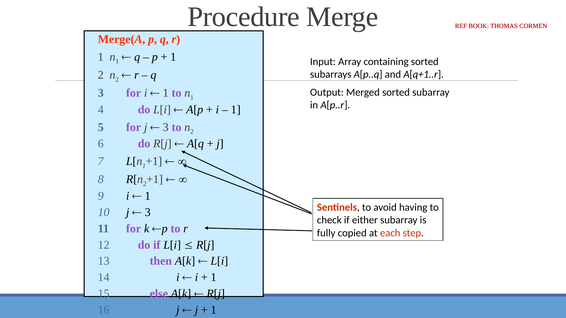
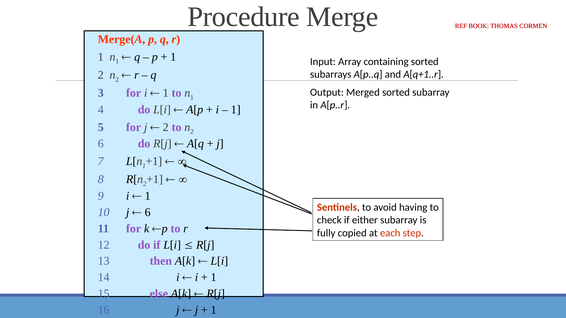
3: 3 -> 2 (166, 127)
3: 3 -> 6 (148, 213)
